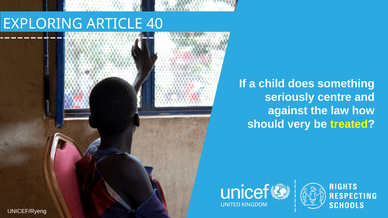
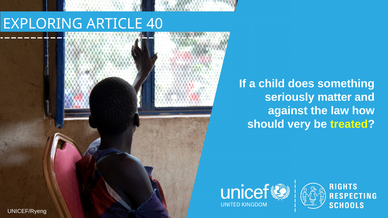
centre: centre -> matter (335, 97)
